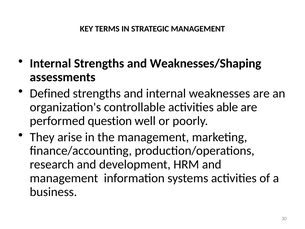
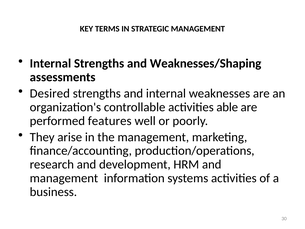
Defined: Defined -> Desired (50, 93)
question: question -> features (110, 121)
